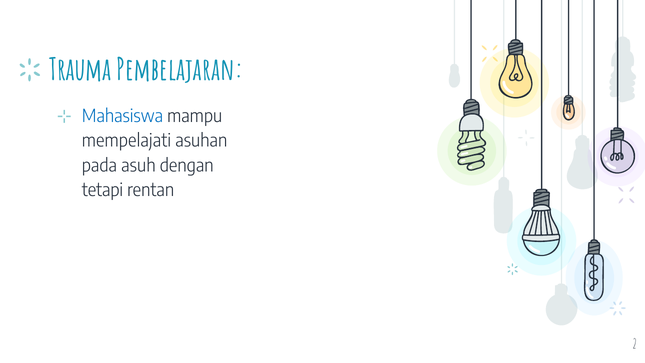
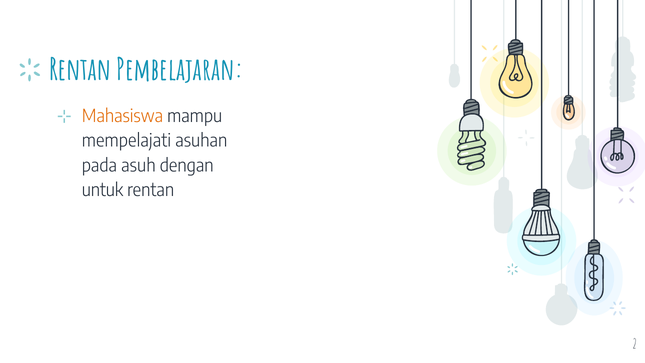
Trauma: Trauma -> Rentan (80, 70)
Mahasiswa colour: blue -> orange (123, 116)
tetapi: tetapi -> untuk (103, 190)
